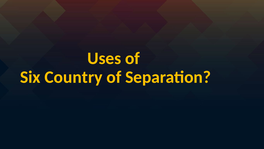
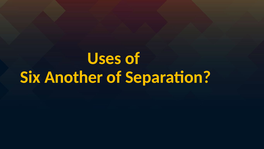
Country: Country -> Another (74, 77)
